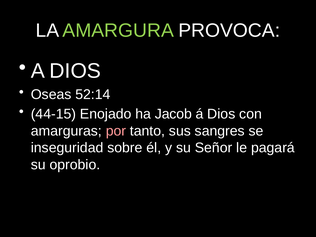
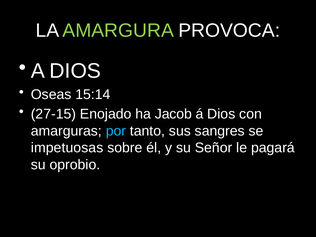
52:14: 52:14 -> 15:14 (93, 94)
44-15: 44-15 -> 27-15 (53, 114)
por colour: pink -> light blue (116, 131)
inseguridad: inseguridad -> impetuosas (67, 148)
